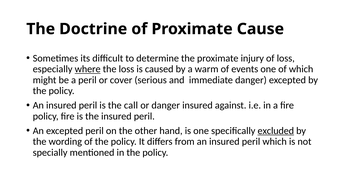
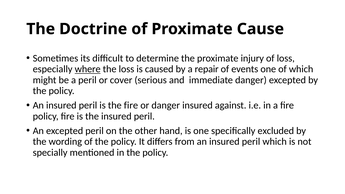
warm: warm -> repair (207, 69)
the call: call -> fire (131, 105)
excluded underline: present -> none (276, 131)
